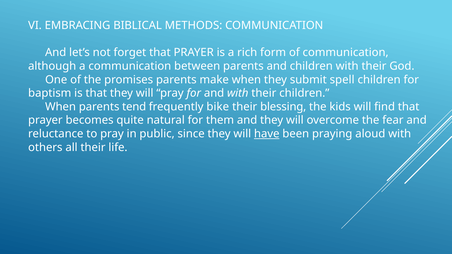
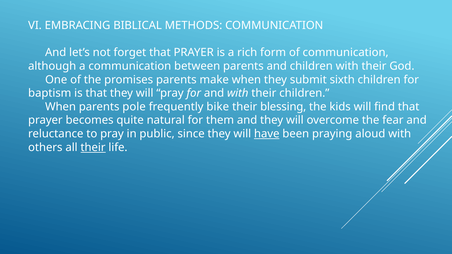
spell: spell -> sixth (342, 80)
tend: tend -> pole (134, 107)
their underline: none -> present (93, 147)
